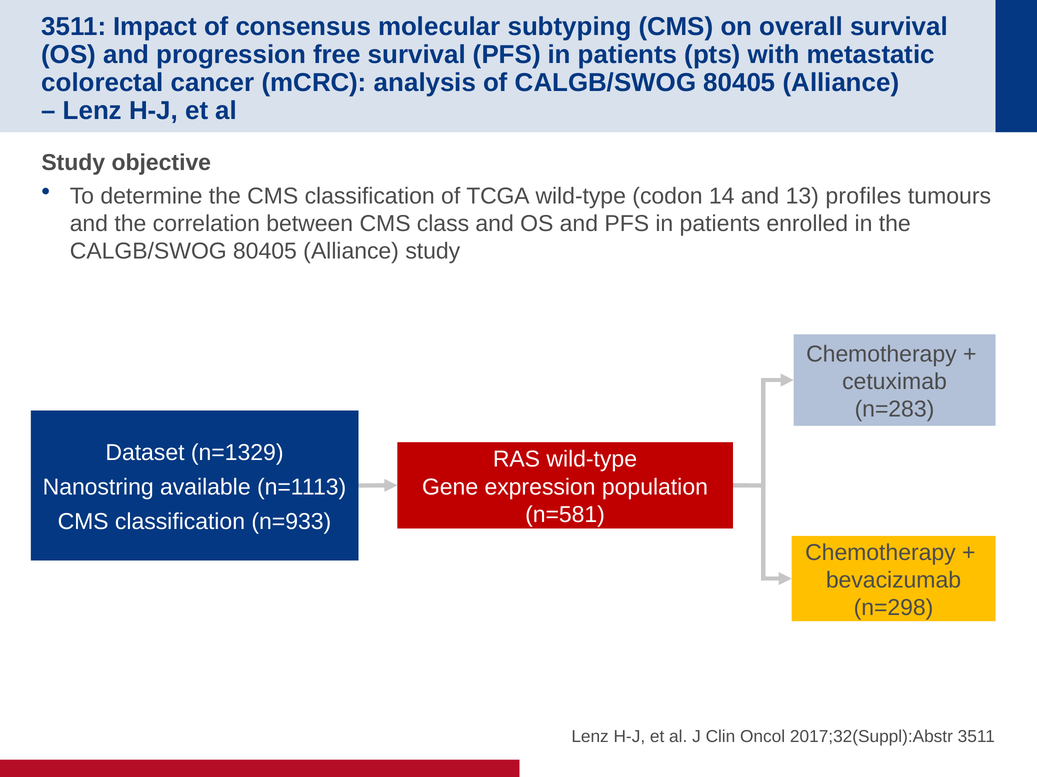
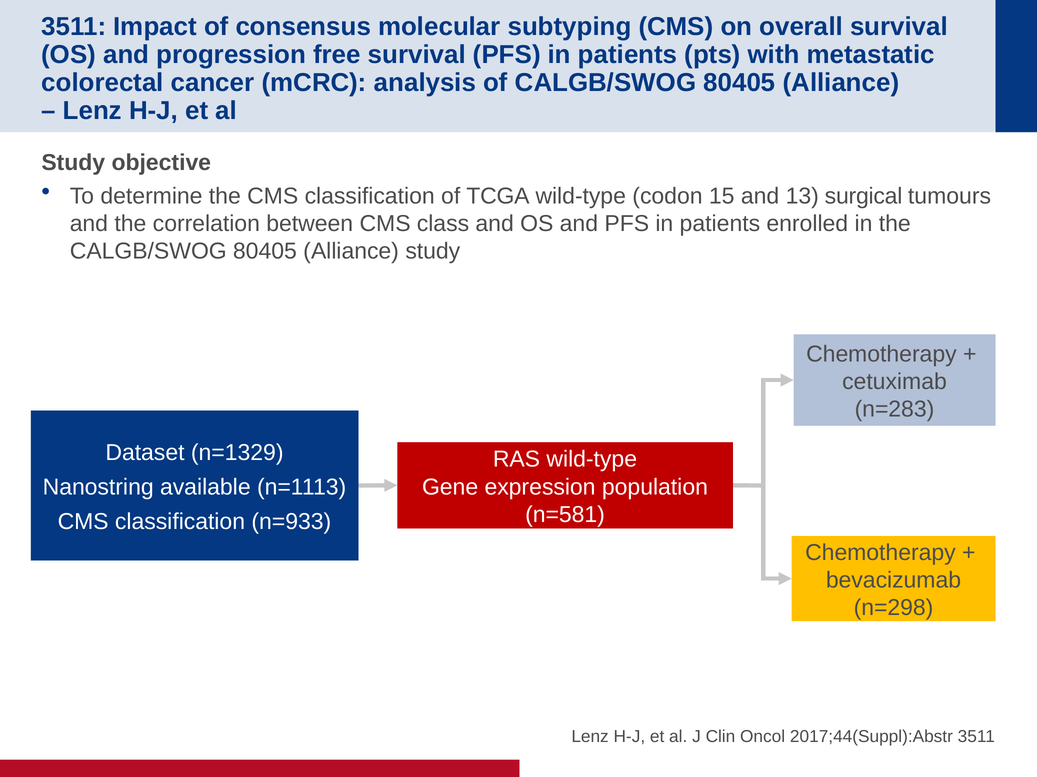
14: 14 -> 15 (722, 196)
profiles: profiles -> surgical (864, 196)
2017;32(Suppl):Abstr: 2017;32(Suppl):Abstr -> 2017;44(Suppl):Abstr (871, 737)
